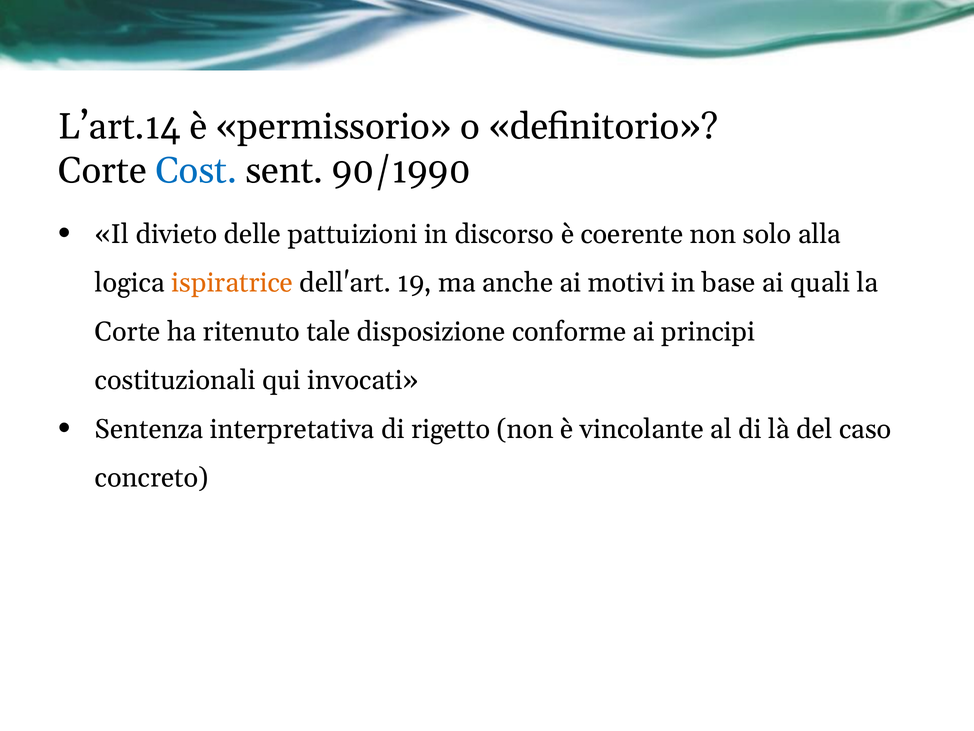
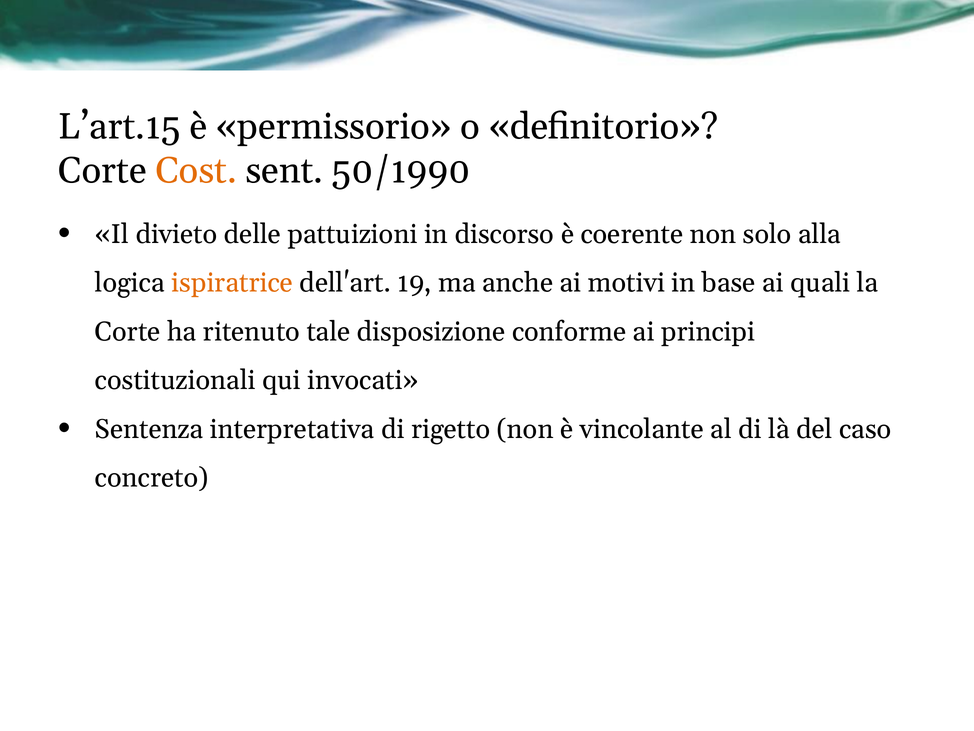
L’art.14: L’art.14 -> L’art.15 (120, 127)
Cost colour: blue -> orange (196, 171)
90/1990: 90/1990 -> 50/1990 (401, 171)
